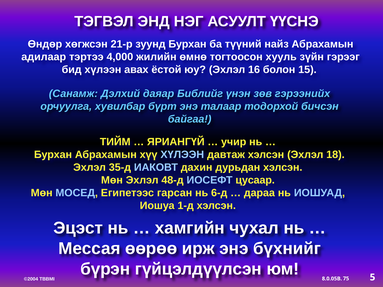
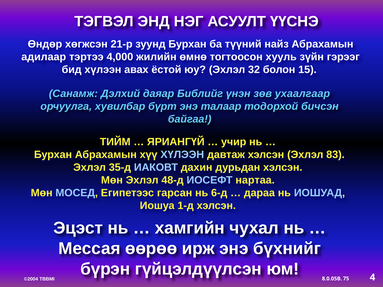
16: 16 -> 32 (254, 70)
гэрээнийх: гэрээнийх -> ухаалгаар (302, 94)
18: 18 -> 83 (335, 155)
цусаар: цусаар -> нартаа (255, 180)
5: 5 -> 4 (372, 278)
